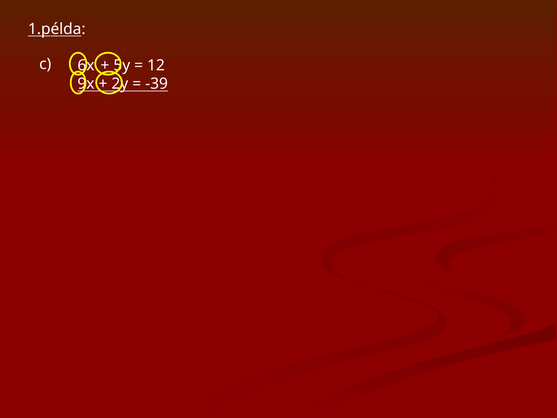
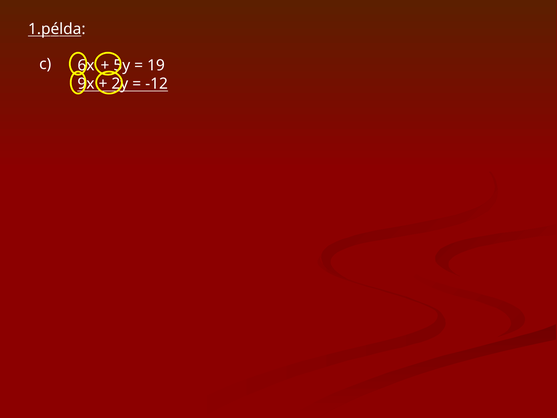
12: 12 -> 19 (156, 65)
-39: -39 -> -12 (157, 84)
